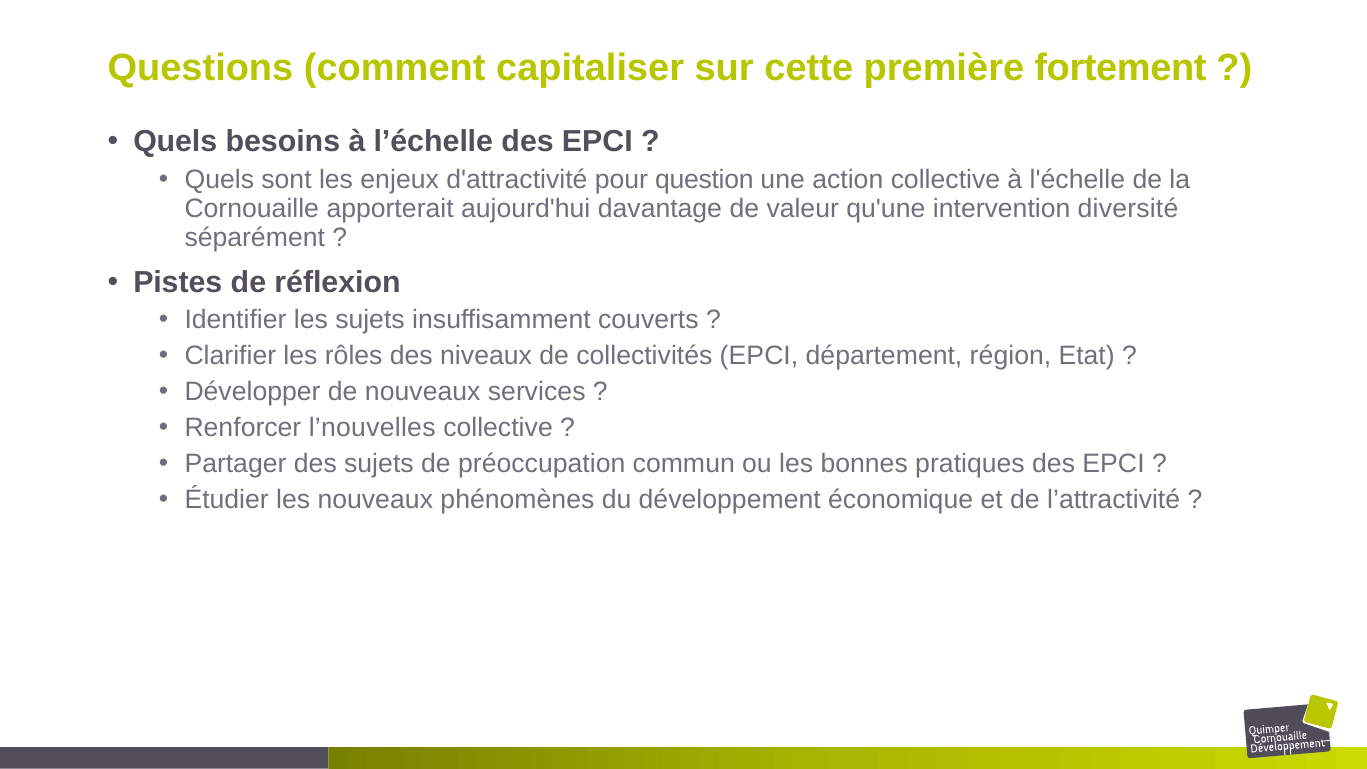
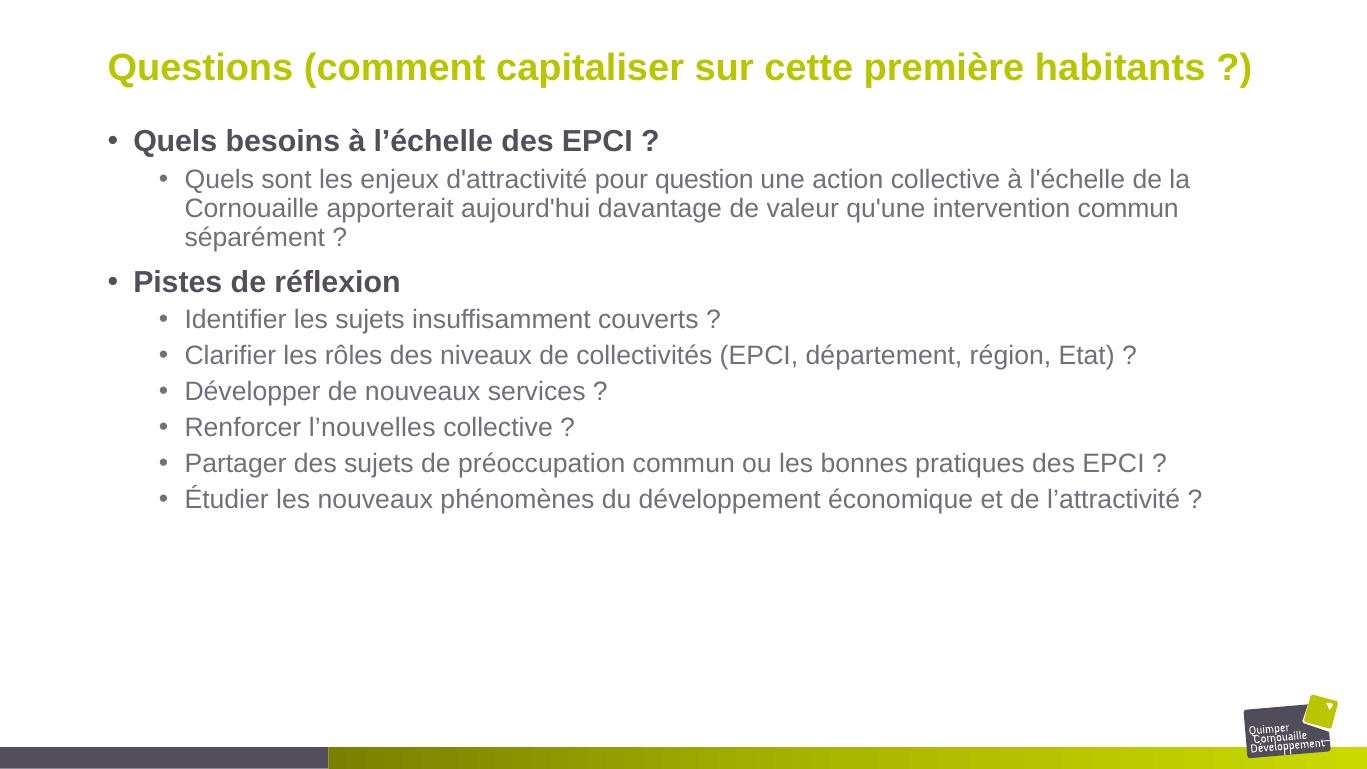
fortement: fortement -> habitants (1120, 68)
intervention diversité: diversité -> commun (1128, 208)
